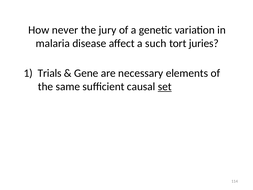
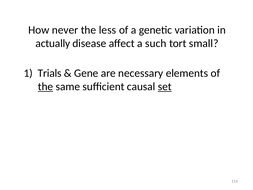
jury: jury -> less (108, 30)
malaria: malaria -> actually (53, 43)
juries: juries -> small (204, 43)
the underline: none -> present (45, 87)
